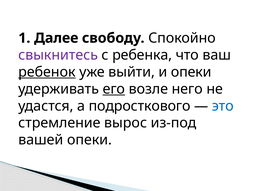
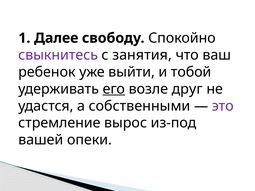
ребенка: ребенка -> занятия (142, 55)
ребенок underline: present -> none (47, 72)
и опеки: опеки -> тобой (191, 72)
него: него -> друг (187, 89)
подросткового: подросткового -> собственными (140, 106)
это colour: blue -> purple (223, 106)
